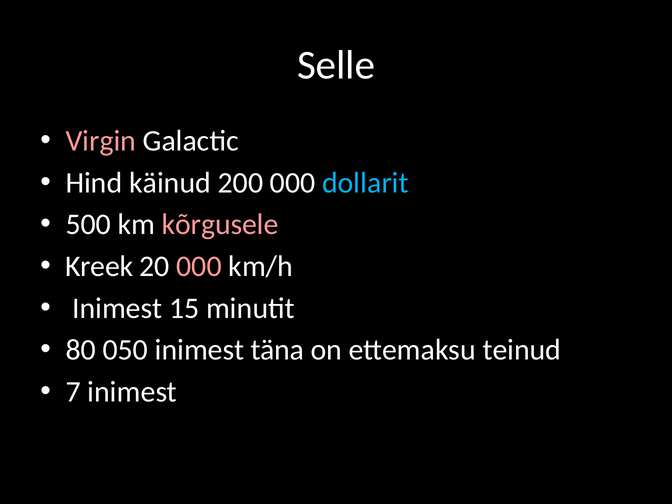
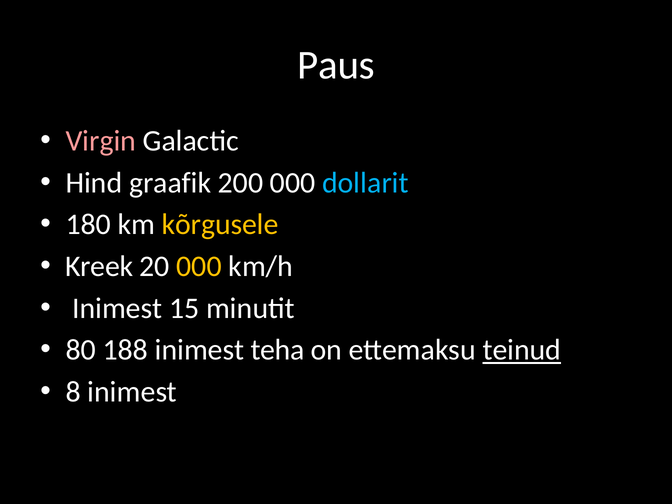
Selle: Selle -> Paus (336, 65)
käinud: käinud -> graafik (170, 183)
500: 500 -> 180 (88, 225)
kõrgusele colour: pink -> yellow (220, 225)
000 colour: pink -> yellow (199, 266)
050: 050 -> 188 (125, 350)
täna: täna -> teha (278, 350)
teinud underline: none -> present (522, 350)
7: 7 -> 8 (73, 392)
